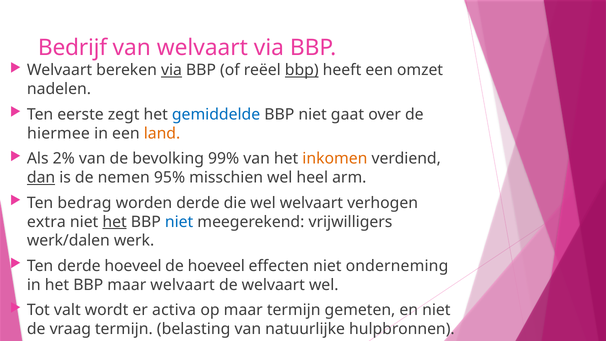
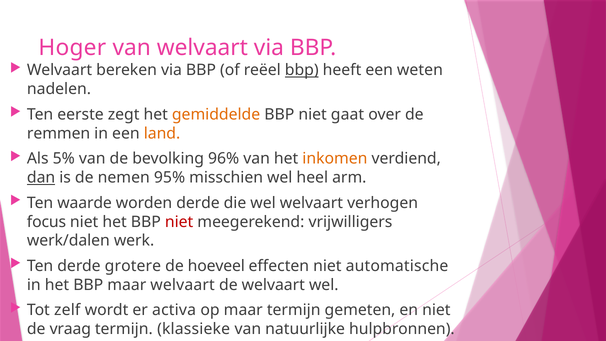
Bedrijf: Bedrijf -> Hoger (72, 48)
via underline: present -> none (171, 70)
omzet: omzet -> weten (420, 70)
gemiddelde colour: blue -> orange (216, 114)
hiermee: hiermee -> remmen (59, 133)
2%: 2% -> 5% (64, 159)
99%: 99% -> 96% (224, 159)
bedrag: bedrag -> waarde (85, 203)
extra: extra -> focus (46, 222)
het underline: present -> none (115, 222)
niet colour: blue -> red (179, 222)
derde hoeveel: hoeveel -> grotere (133, 266)
onderneming: onderneming -> automatische (397, 266)
valt: valt -> zelf (67, 310)
belasting: belasting -> klassieke (194, 329)
